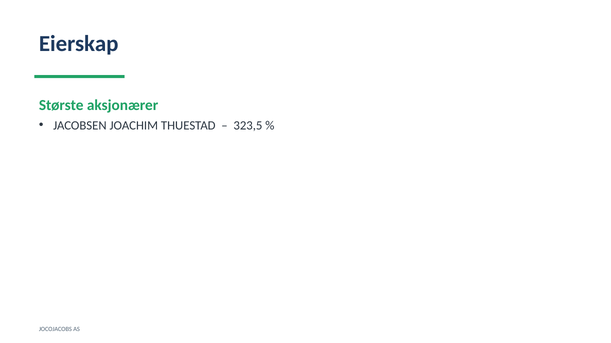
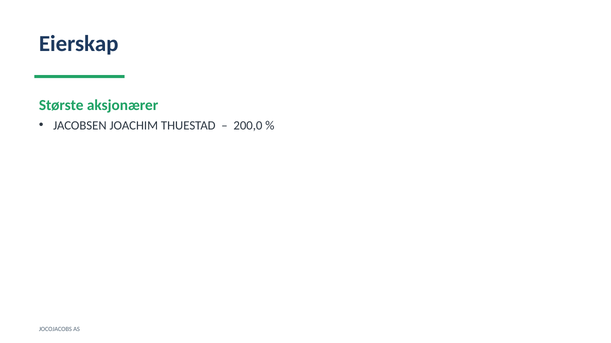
323,5: 323,5 -> 200,0 (248, 126)
